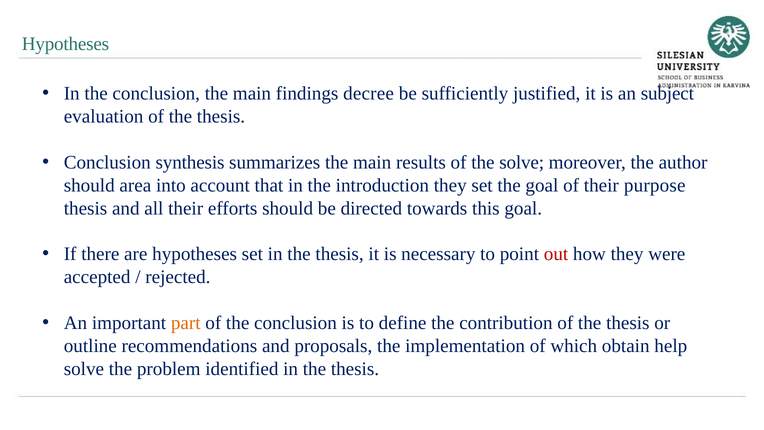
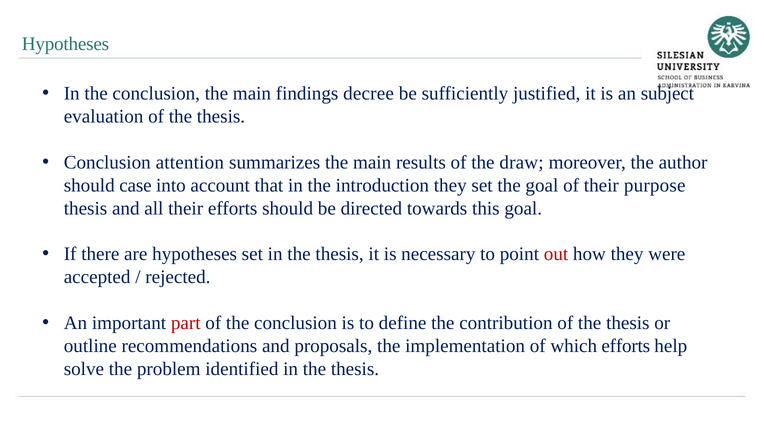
synthesis: synthesis -> attention (190, 162)
the solve: solve -> draw (522, 162)
area: area -> case (135, 185)
part colour: orange -> red (186, 323)
which obtain: obtain -> efforts (626, 346)
